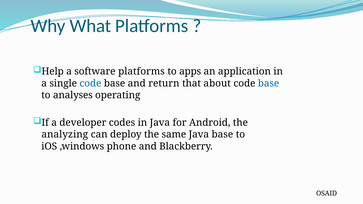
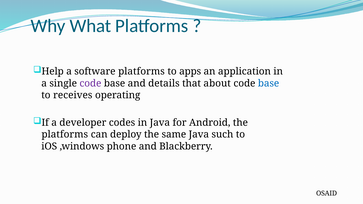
code colour: blue -> purple (90, 83)
return: return -> details (164, 83)
analyses: analyses -> receives (73, 95)
analyzing: analyzing -> platforms (65, 135)
Java base: base -> such (222, 135)
